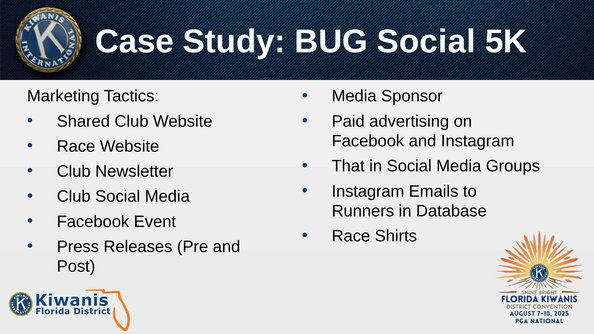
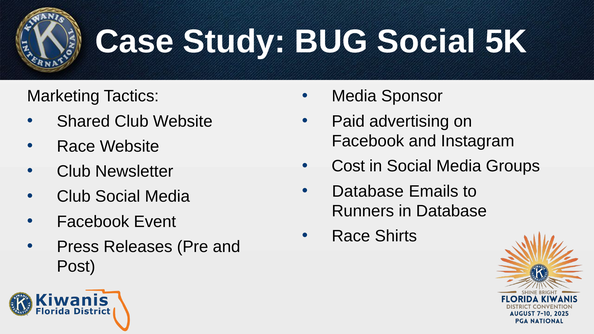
That: That -> Cost (348, 166)
Instagram: Instagram -> Database (368, 191)
